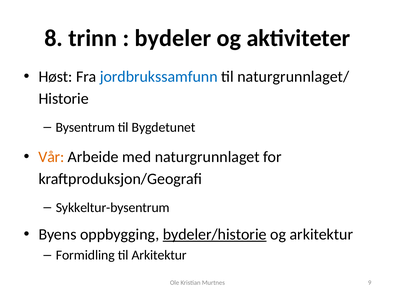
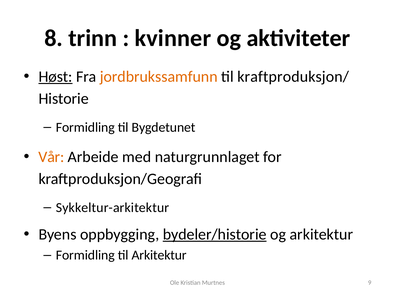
bydeler: bydeler -> kvinner (173, 38)
Høst underline: none -> present (55, 77)
jordbrukssamfunn colour: blue -> orange (159, 77)
naturgrunnlaget/: naturgrunnlaget/ -> kraftproduksjon/ (293, 77)
Bysentrum: Bysentrum -> Formidling (85, 127)
Sykkeltur-bysentrum: Sykkeltur-bysentrum -> Sykkeltur-arkitektur (113, 208)
